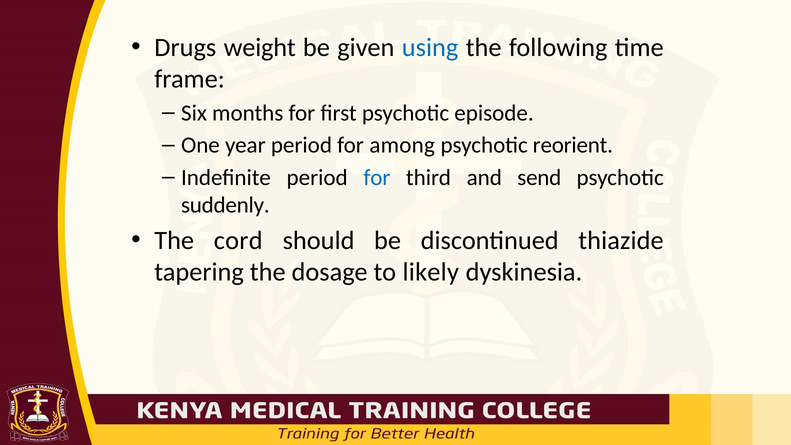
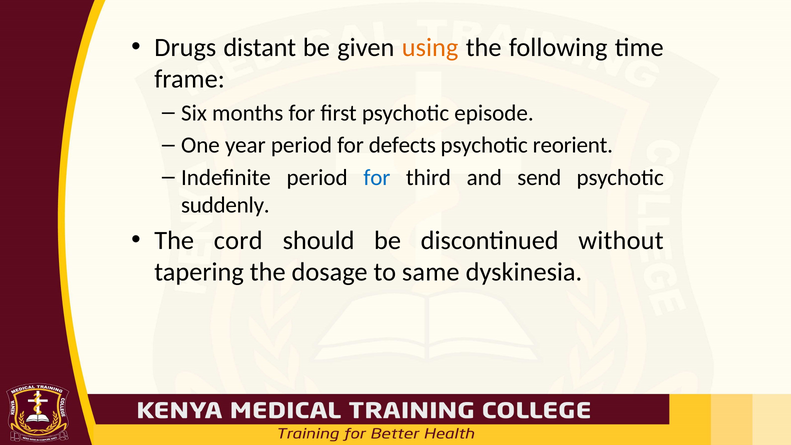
weight: weight -> distant (260, 47)
using colour: blue -> orange (430, 47)
among: among -> defects (402, 145)
thiazide: thiazide -> without (621, 240)
likely: likely -> same (431, 272)
